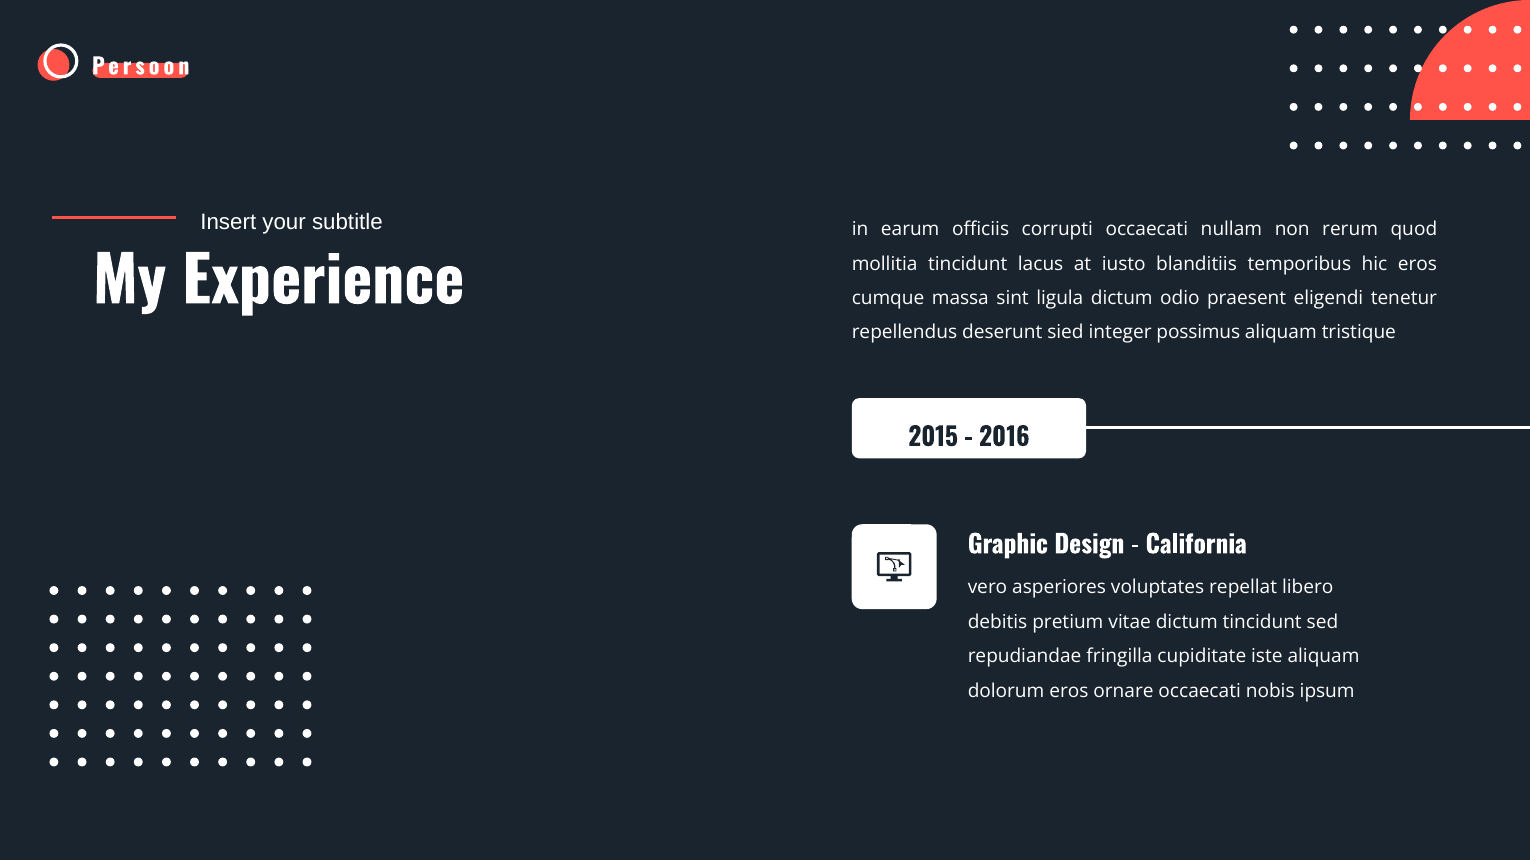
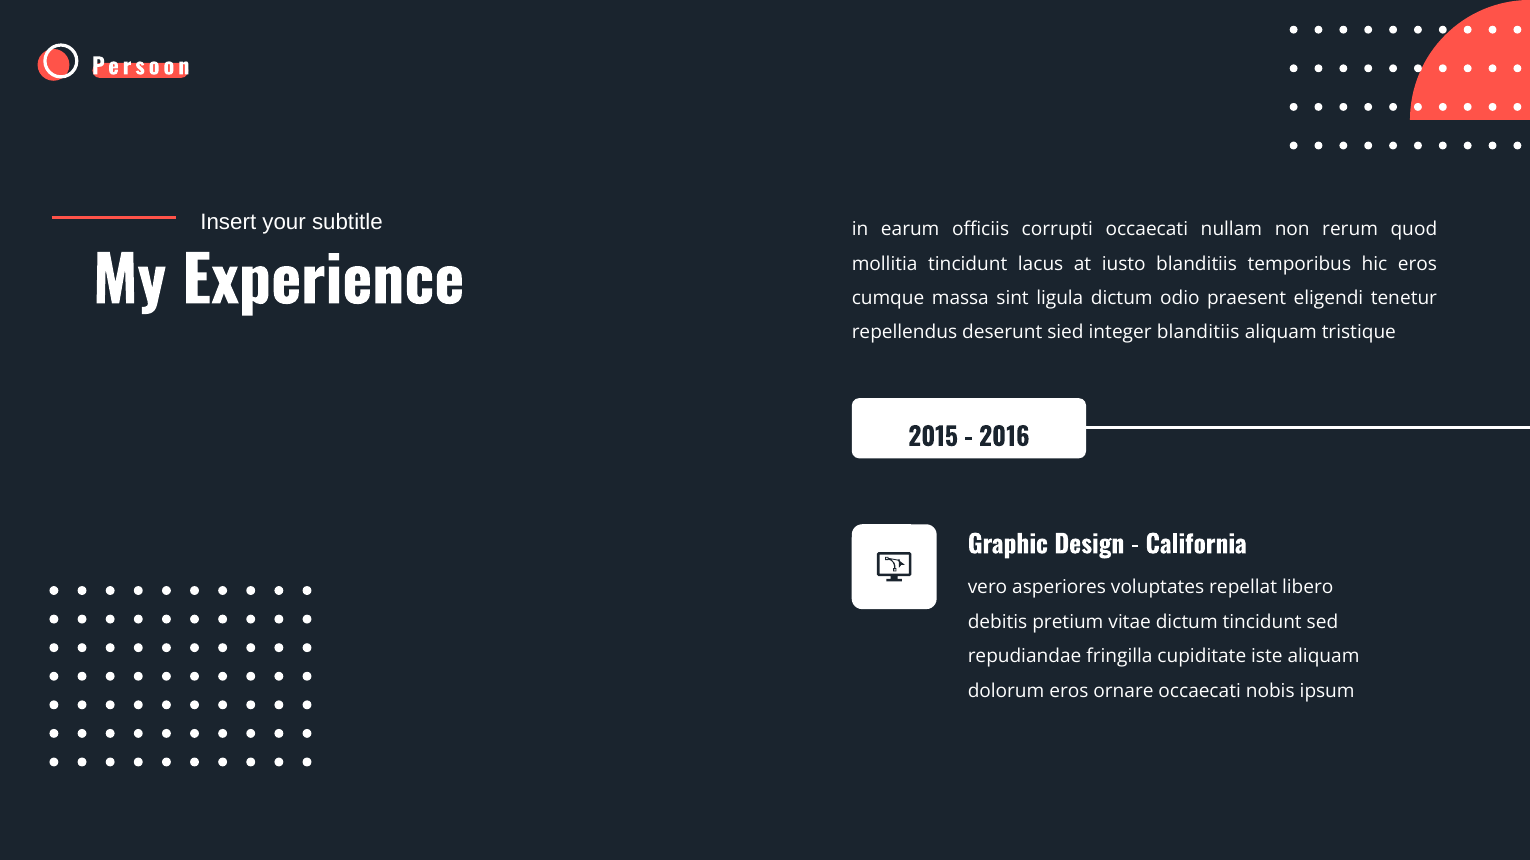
integer possimus: possimus -> blanditiis (1198, 333)
